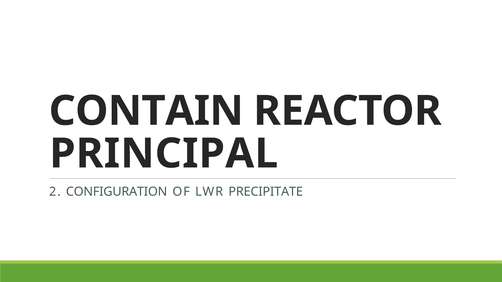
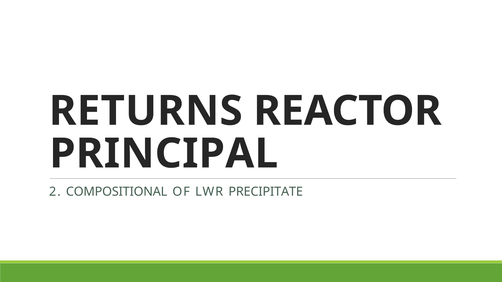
CONTAIN: CONTAIN -> RETURNS (146, 111)
CONFIGURATION: CONFIGURATION -> COMPOSITIONAL (117, 192)
